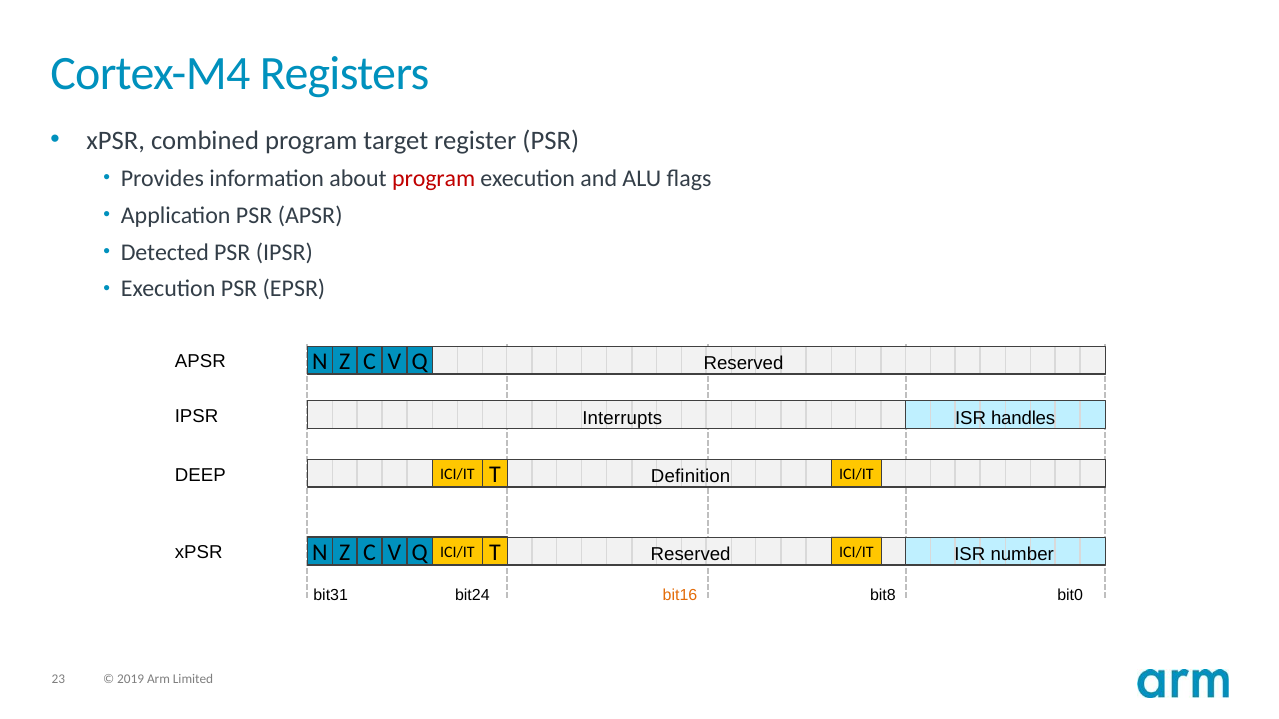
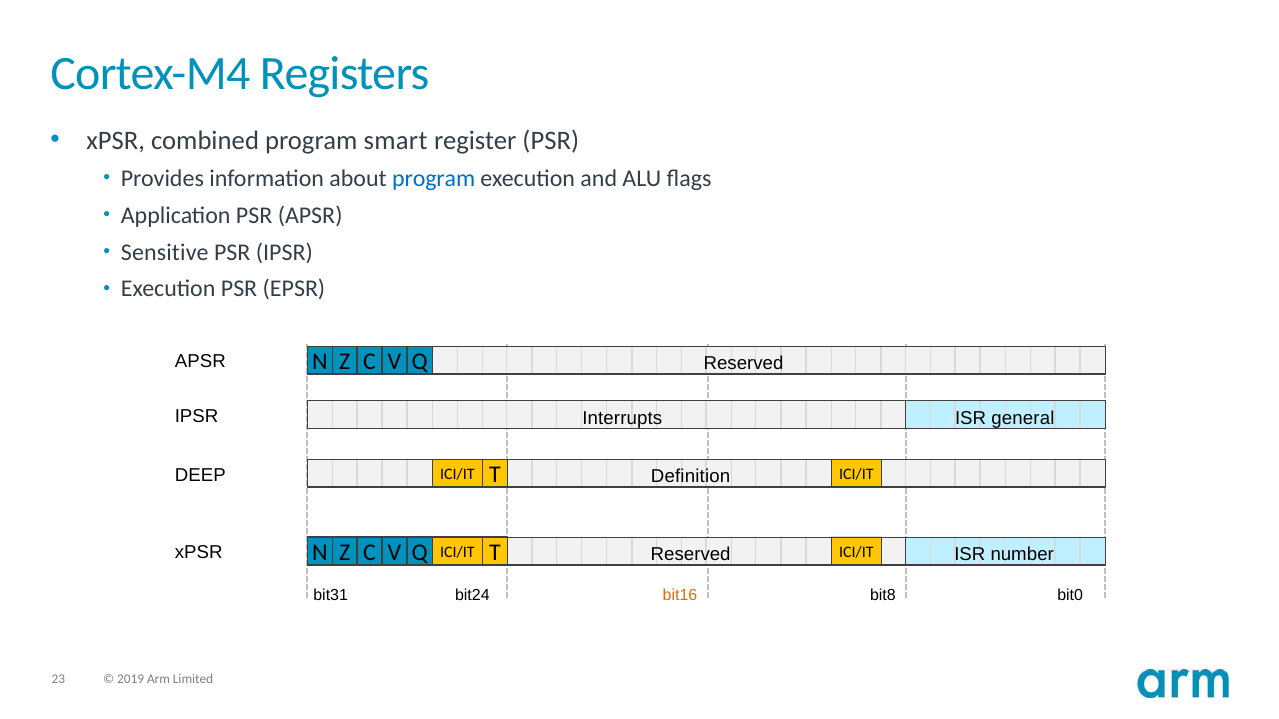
target: target -> smart (396, 141)
program colour: red -> blue (434, 179)
Detected: Detected -> Sensitive (165, 252)
handles: handles -> general (1023, 418)
